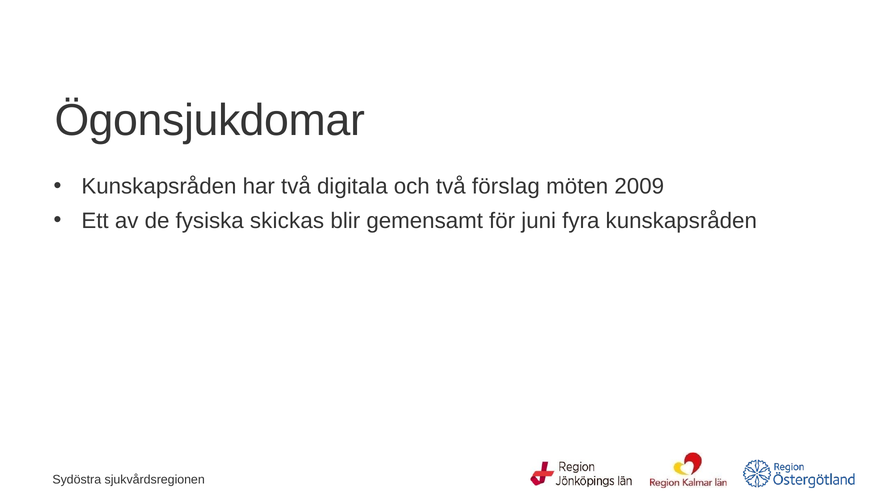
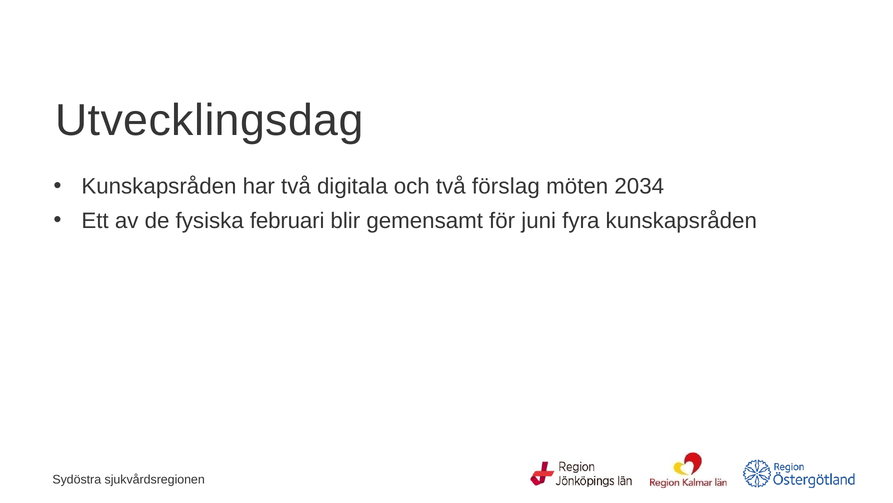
Ögonsjukdomar: Ögonsjukdomar -> Utvecklingsdag (209, 120)
2009: 2009 -> 2034 (639, 186)
skickas: skickas -> februari (287, 220)
